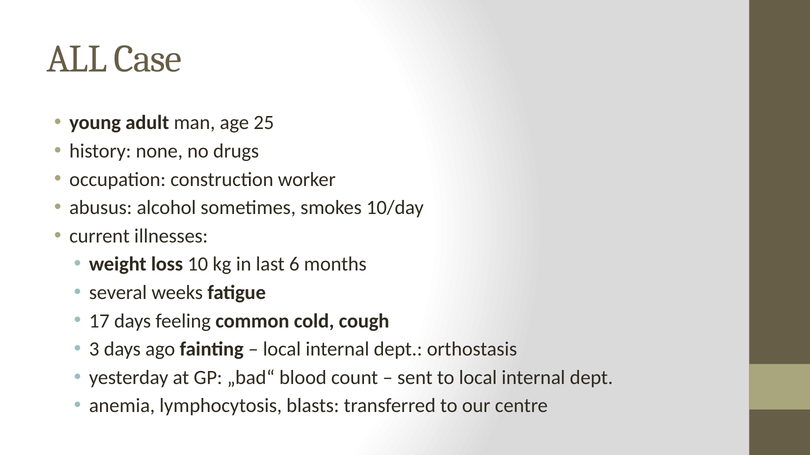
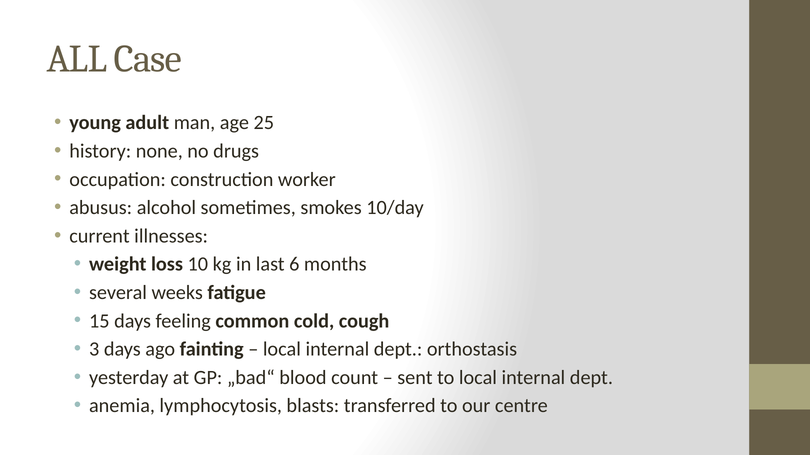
17: 17 -> 15 (99, 321)
